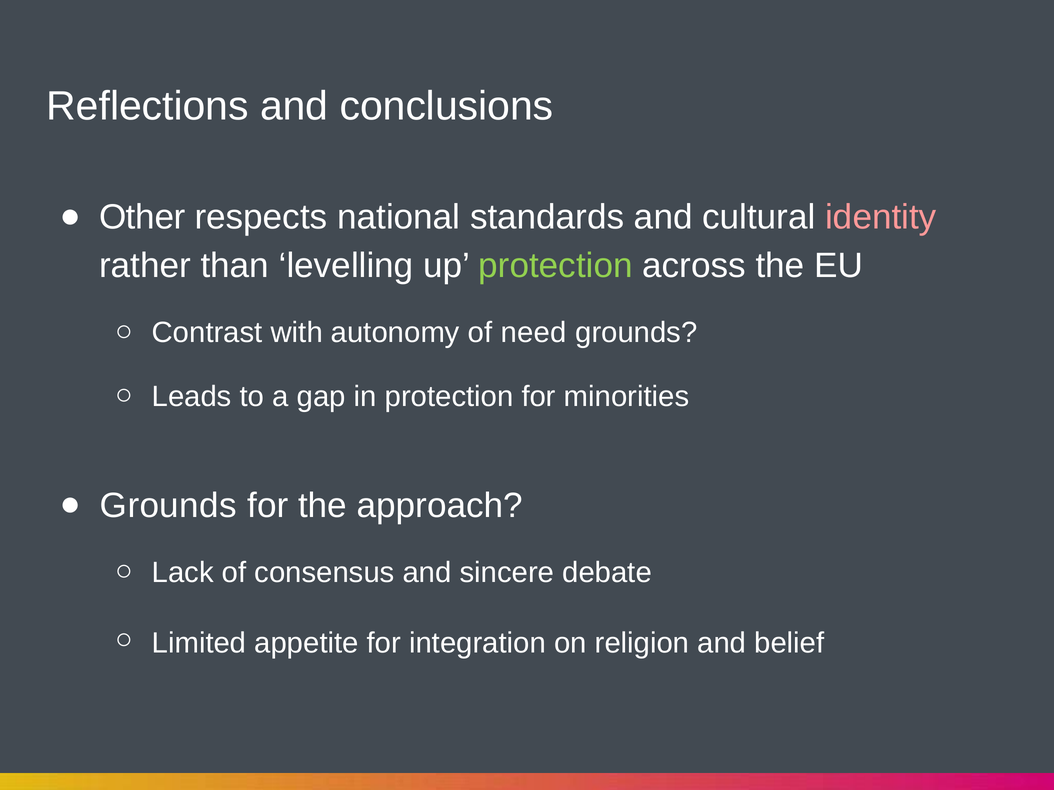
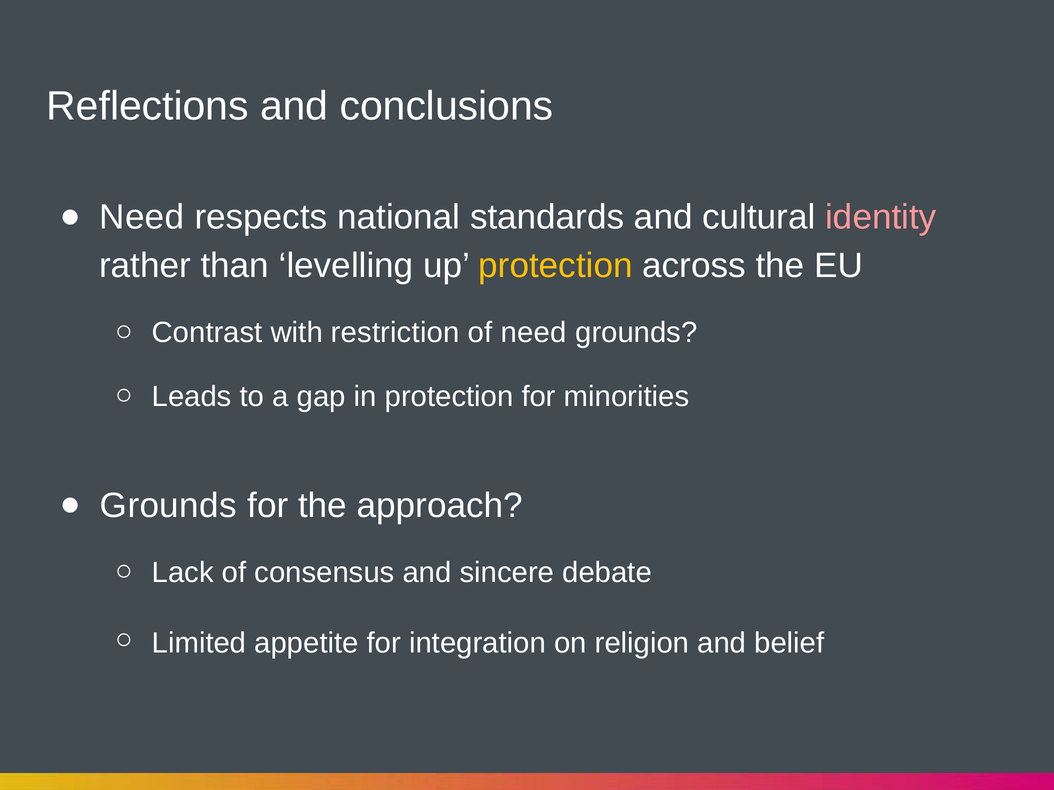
Other: Other -> Need (142, 218)
protection colour: light green -> yellow (556, 266)
autonomy: autonomy -> restriction (395, 333)
